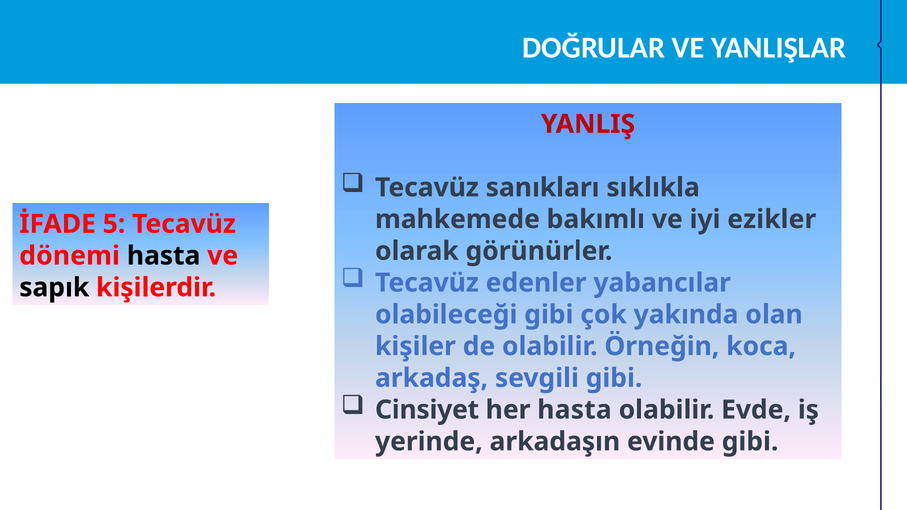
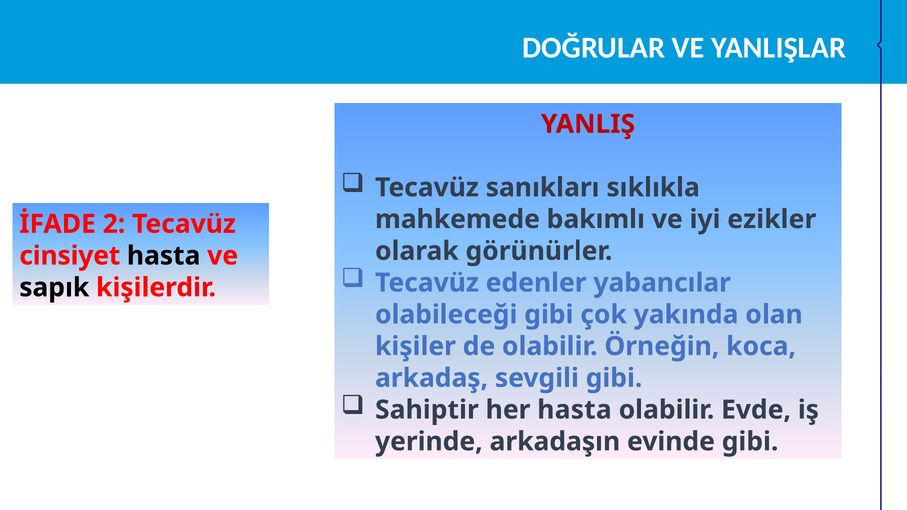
5: 5 -> 2 (114, 224)
dönemi: dönemi -> cinsiyet (70, 256)
Cinsiyet: Cinsiyet -> Sahiptir (427, 410)
